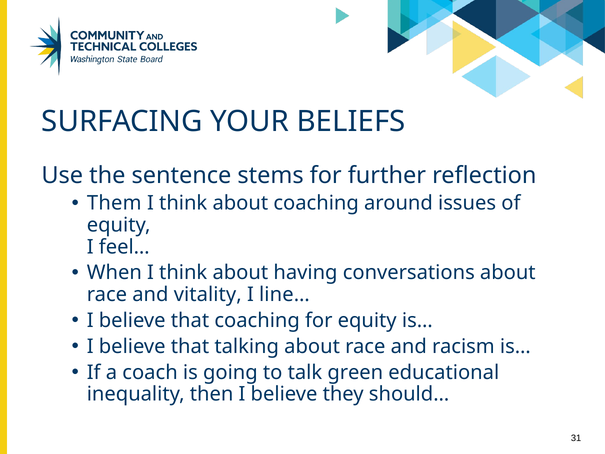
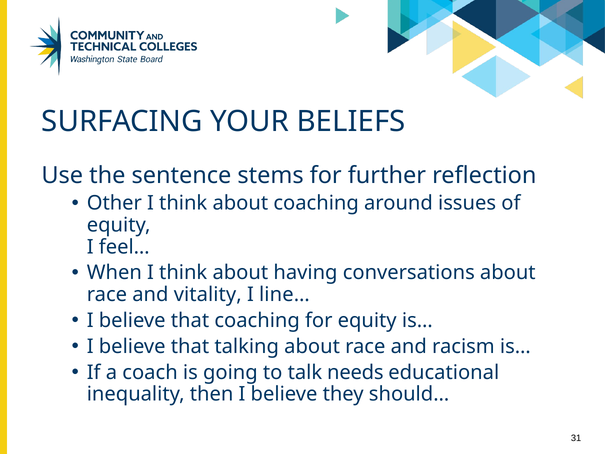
Them: Them -> Other (114, 203)
green: green -> needs (355, 372)
